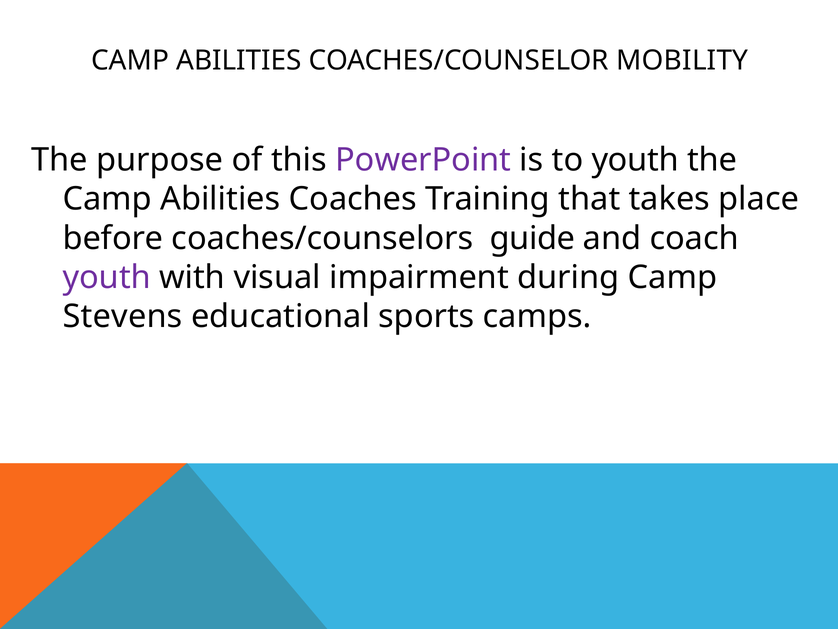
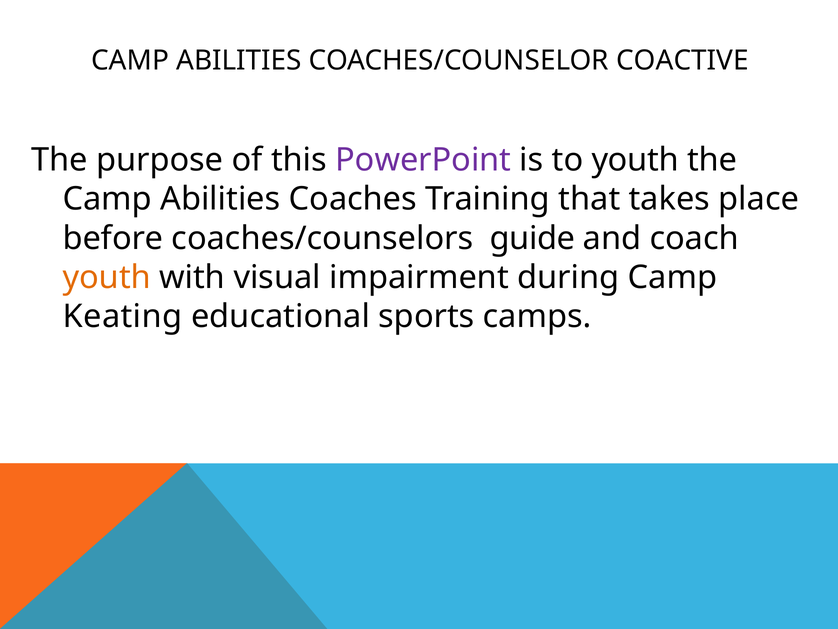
MOBILITY: MOBILITY -> COACTIVE (682, 61)
youth colour: purple -> orange (107, 277)
Stevens: Stevens -> Keating (123, 316)
